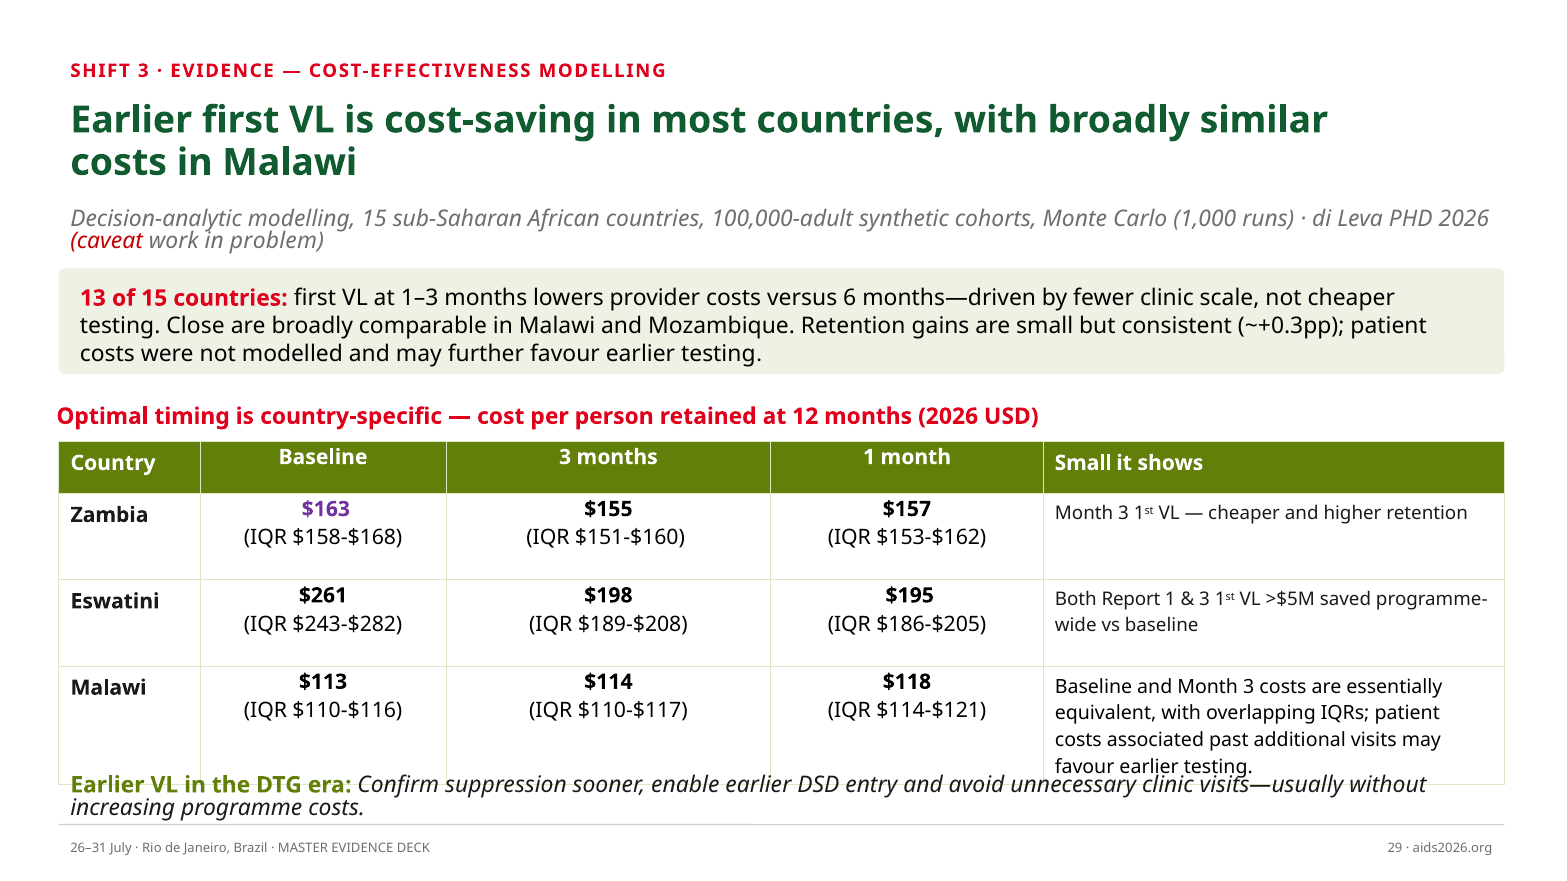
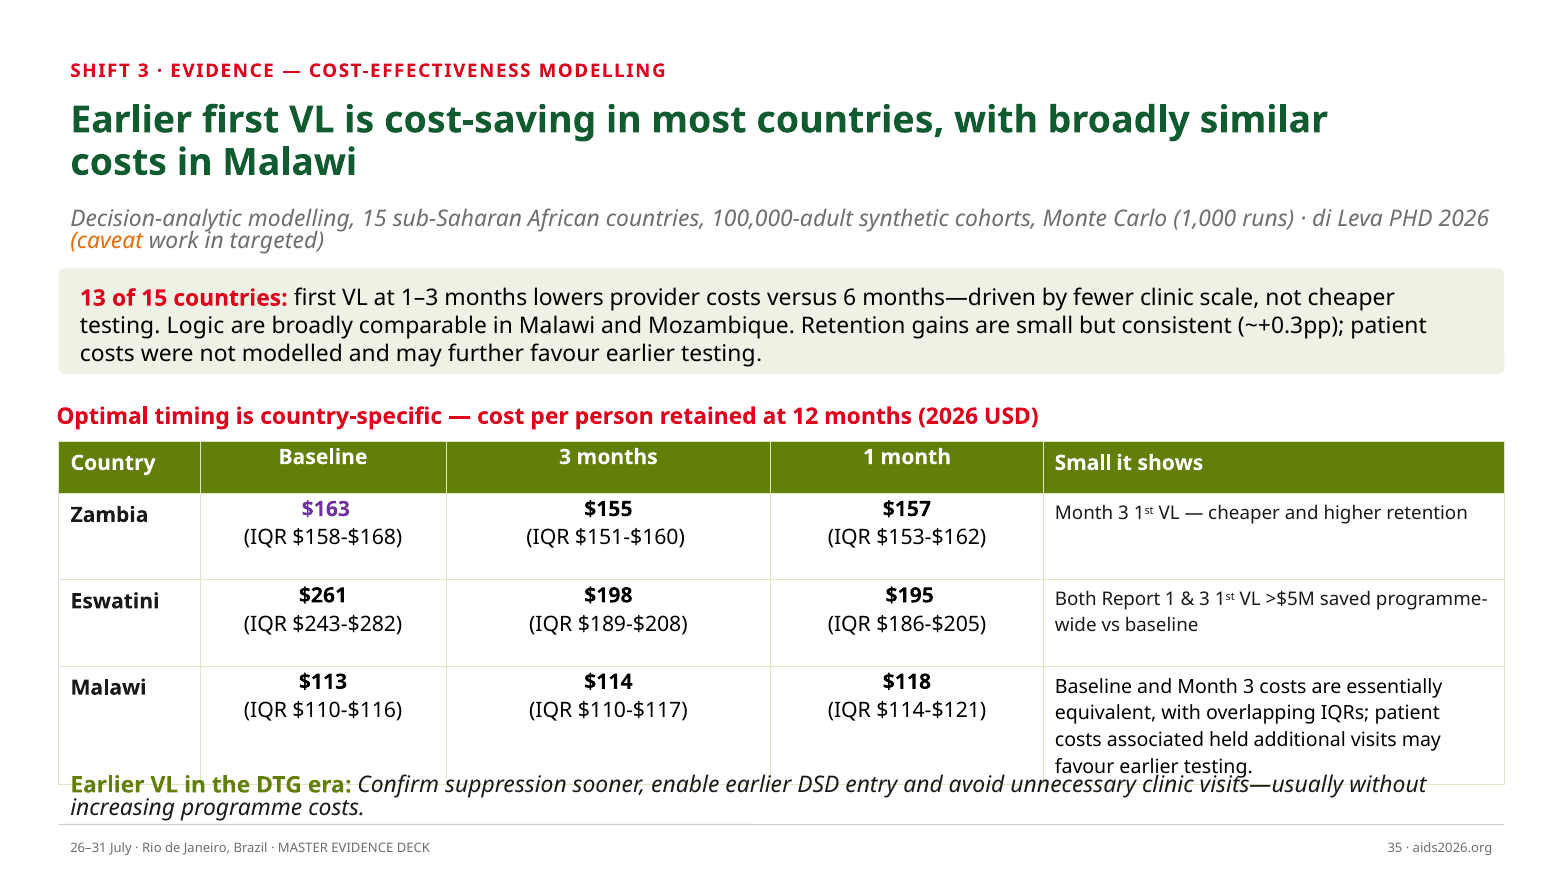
caveat colour: red -> orange (107, 241)
problem: problem -> targeted (277, 241)
Close: Close -> Logic (196, 326)
past: past -> held (1229, 740)
29: 29 -> 35 (1395, 848)
